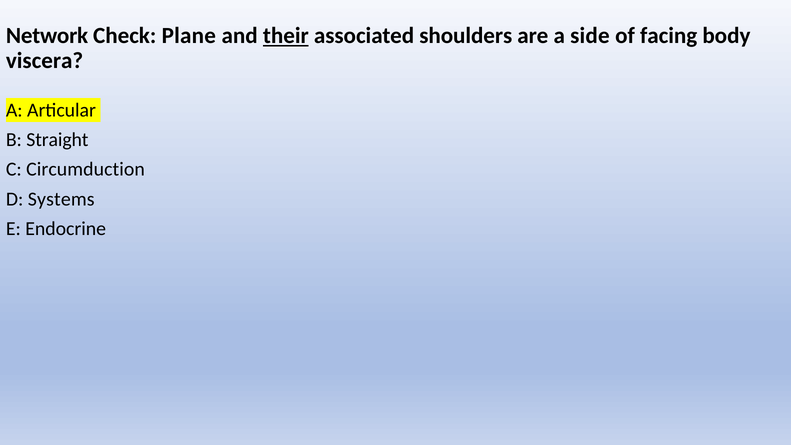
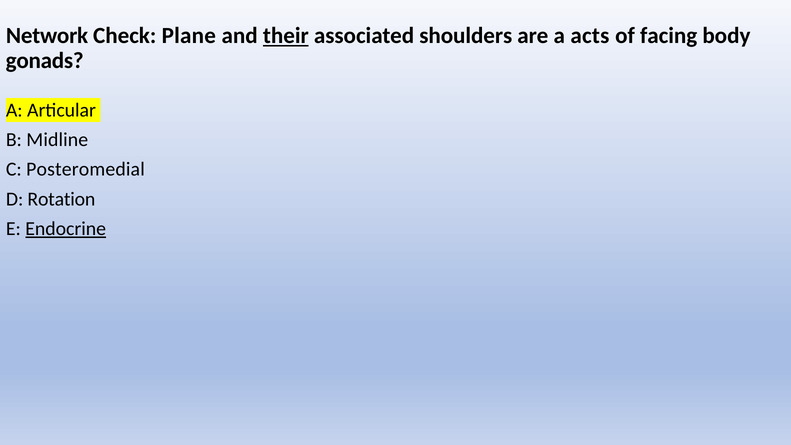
side: side -> acts (590, 36)
viscera: viscera -> gonads (45, 61)
Straight: Straight -> Midline (57, 140)
Circumduction: Circumduction -> Posteromedial (85, 169)
Systems: Systems -> Rotation (61, 199)
Endocrine underline: none -> present (66, 229)
